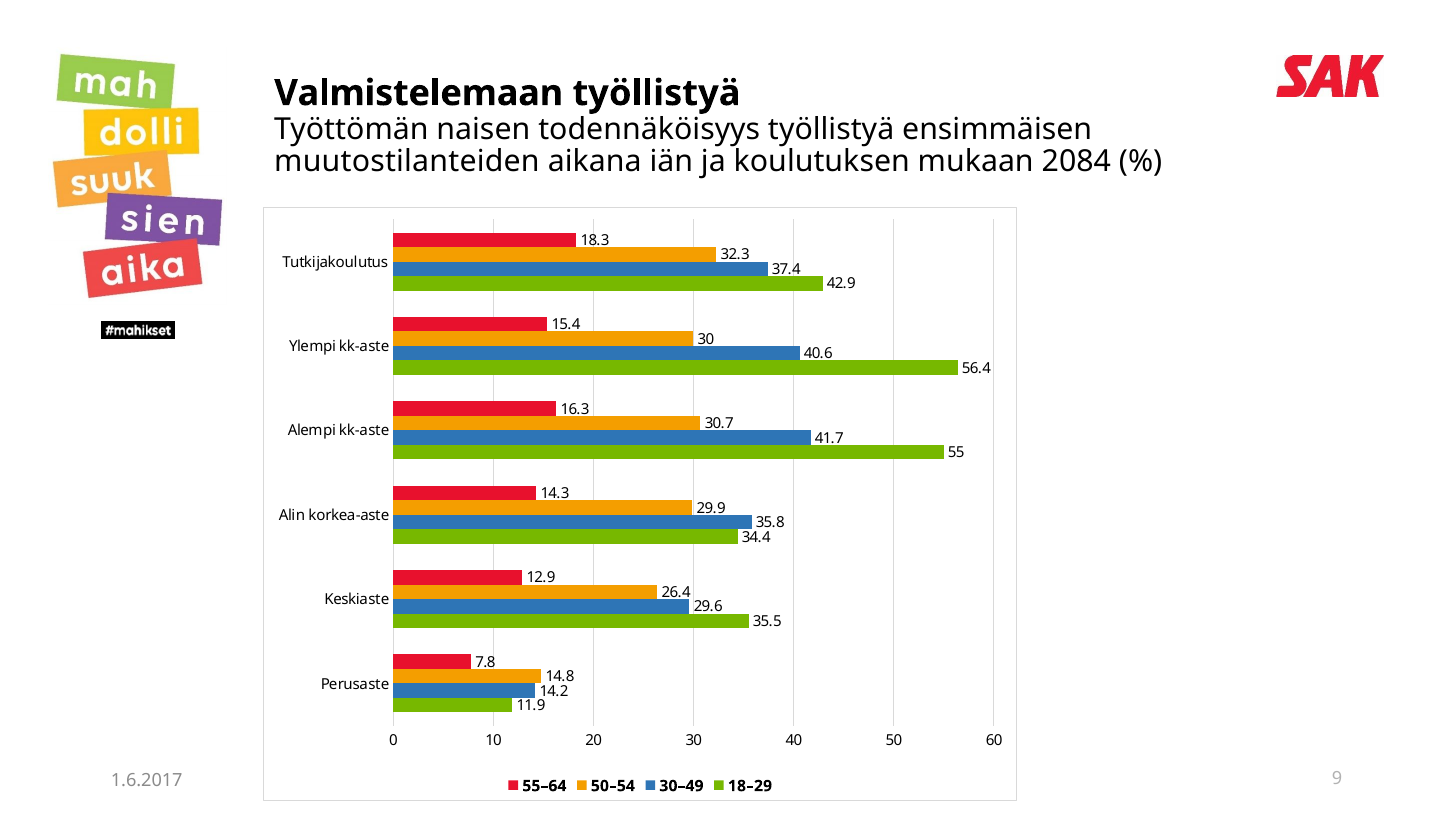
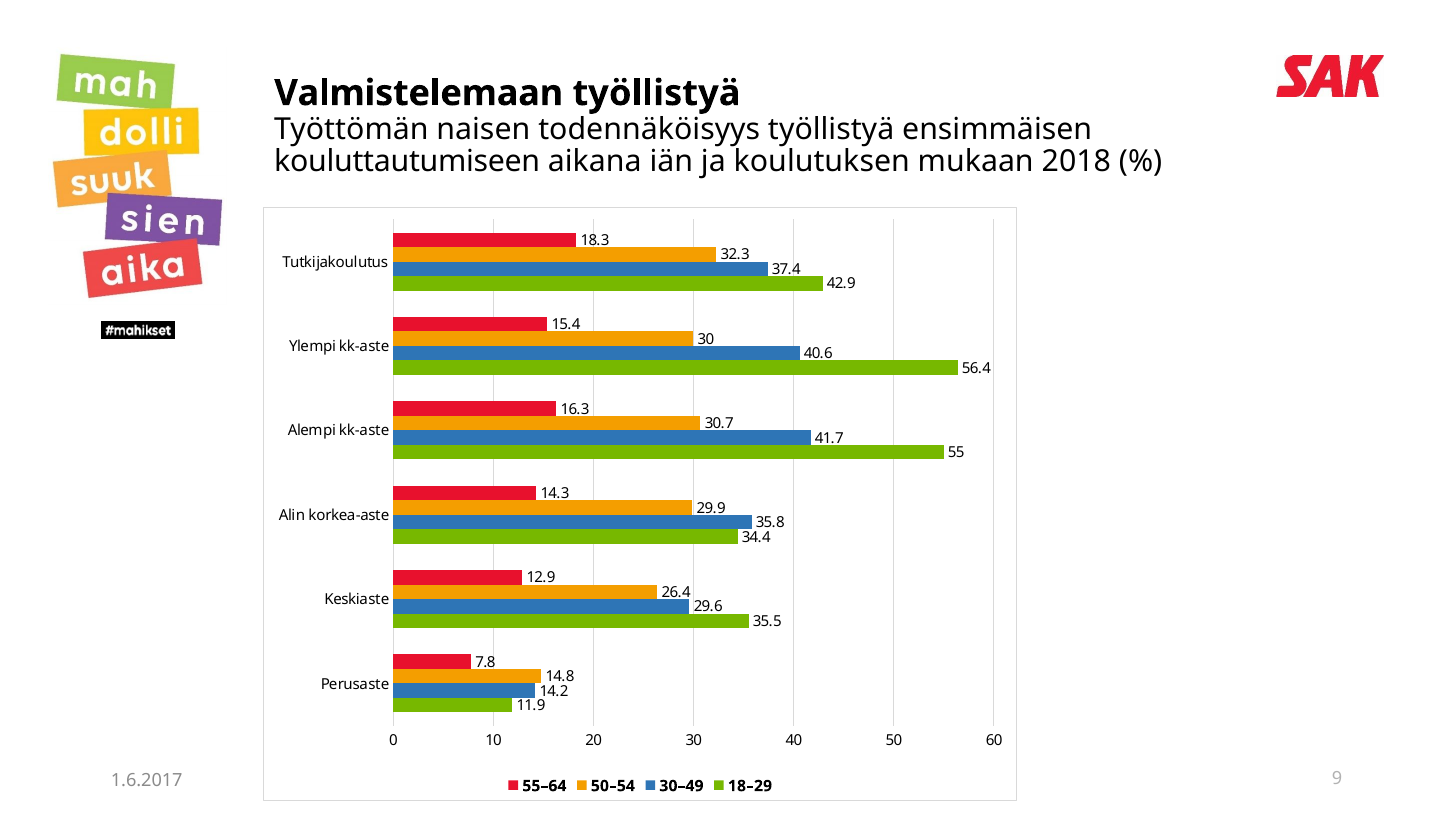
muutostilanteiden: muutostilanteiden -> kouluttautumiseen (407, 162)
2084: 2084 -> 2018 (1076, 162)
